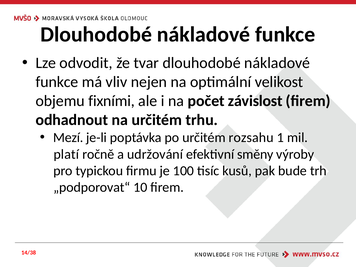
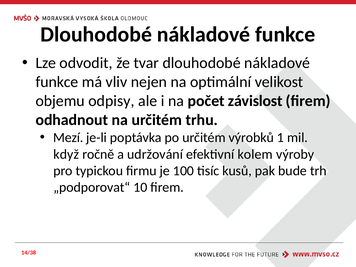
fixními: fixními -> odpisy (111, 101)
rozsahu: rozsahu -> výrobků (251, 138)
platí: platí -> když (66, 154)
směny: směny -> kolem (255, 154)
